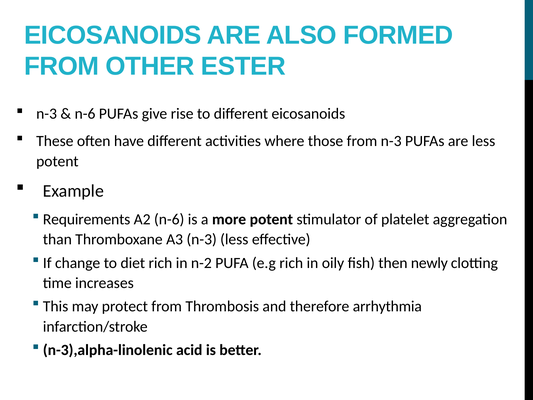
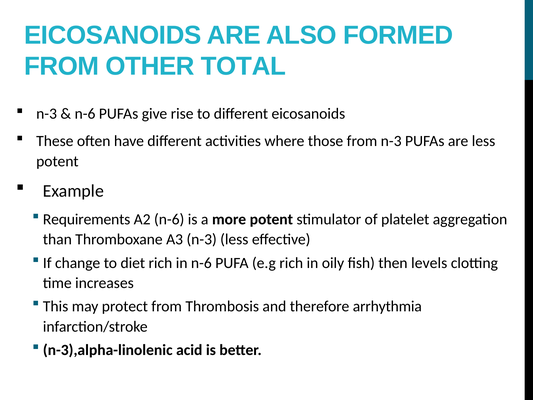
ESTER: ESTER -> TOTAL (243, 66)
in n-2: n-2 -> n-6 (201, 263)
newly: newly -> levels (429, 263)
